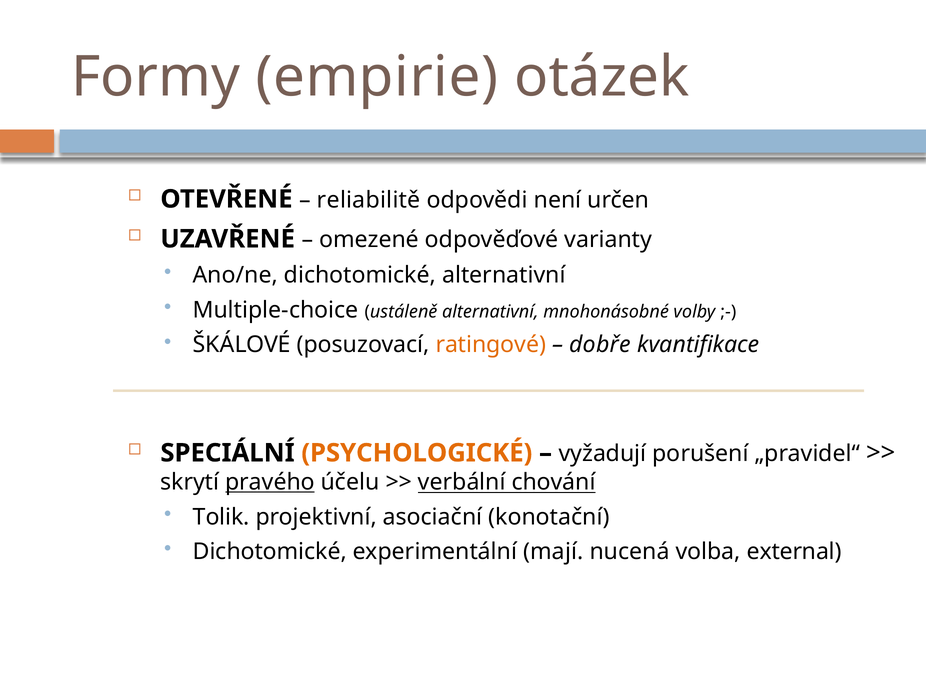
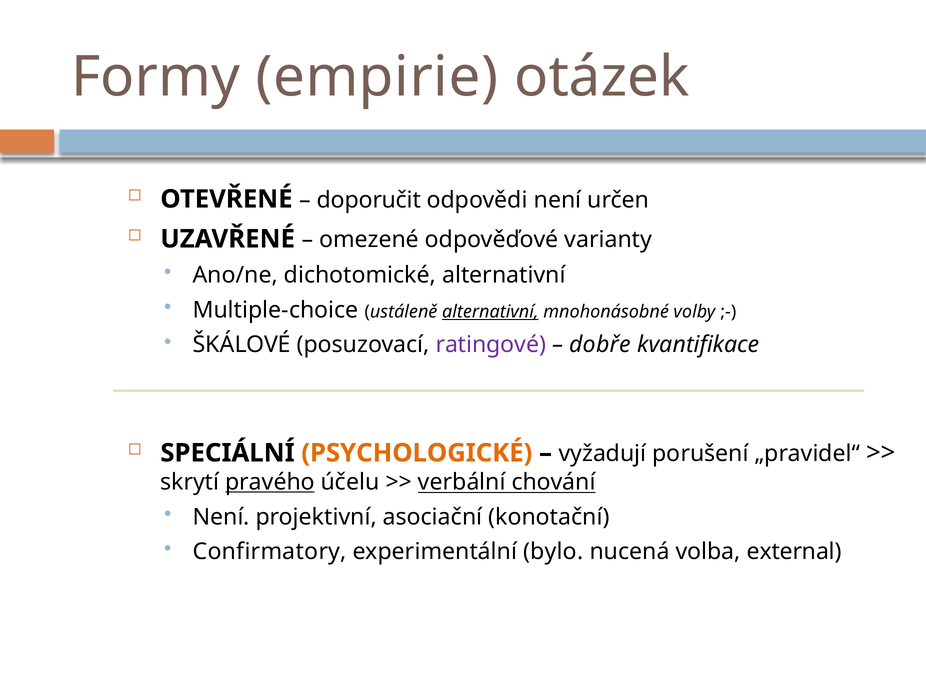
reliabilitě: reliabilitě -> doporučit (369, 200)
alternativní underline: none -> present (490, 312)
ratingové colour: orange -> purple (491, 345)
Tolik: Tolik -> Není (221, 517)
Dichotomické: Dichotomické -> Confirmatory (270, 552)
mají: mají -> bylo (553, 552)
